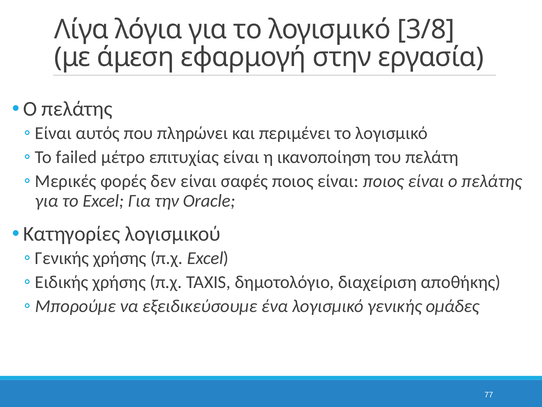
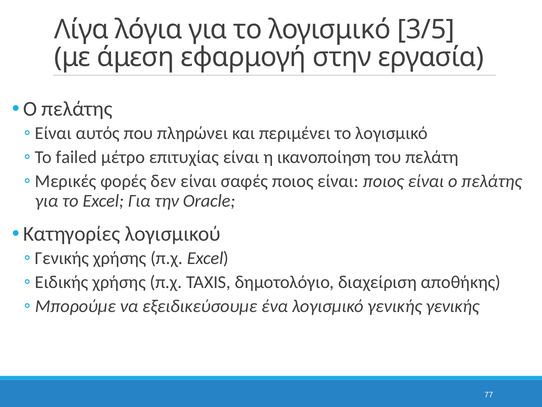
3/8: 3/8 -> 3/5 (426, 30)
γενικής ομάδες: ομάδες -> γενικής (453, 306)
